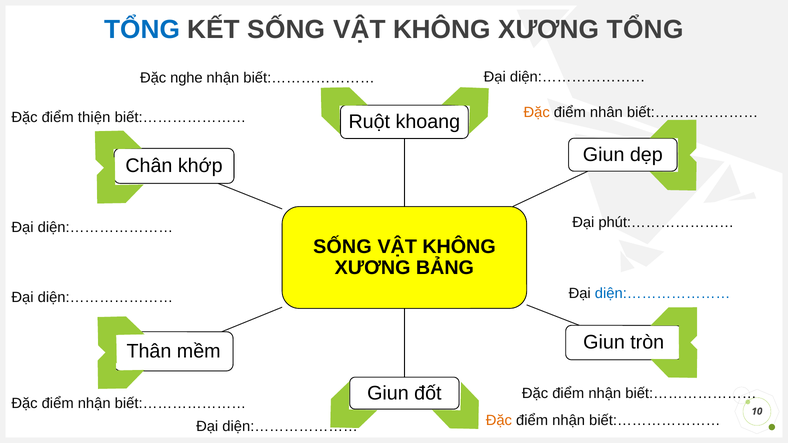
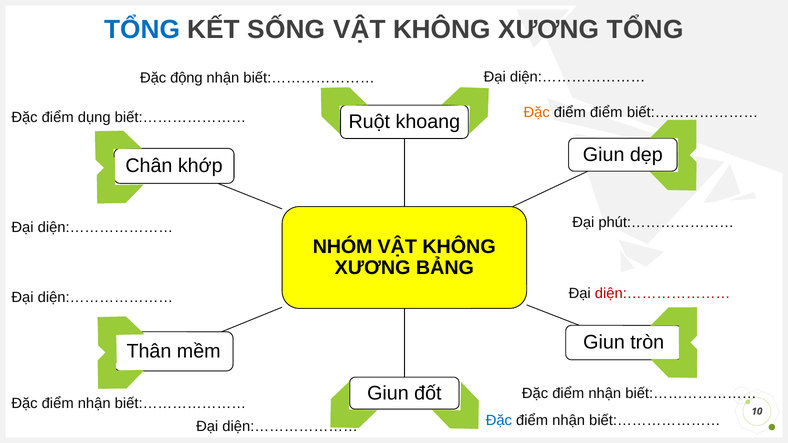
nghe: nghe -> động (186, 78)
điểm nhân: nhân -> điểm (606, 113)
thiện: thiện -> dụng (94, 117)
SỐNG: SỐNG -> NHÓM (343, 247)
diện:………………… colour: blue -> red (663, 294)
Đặc colour: orange -> blue (499, 421)
